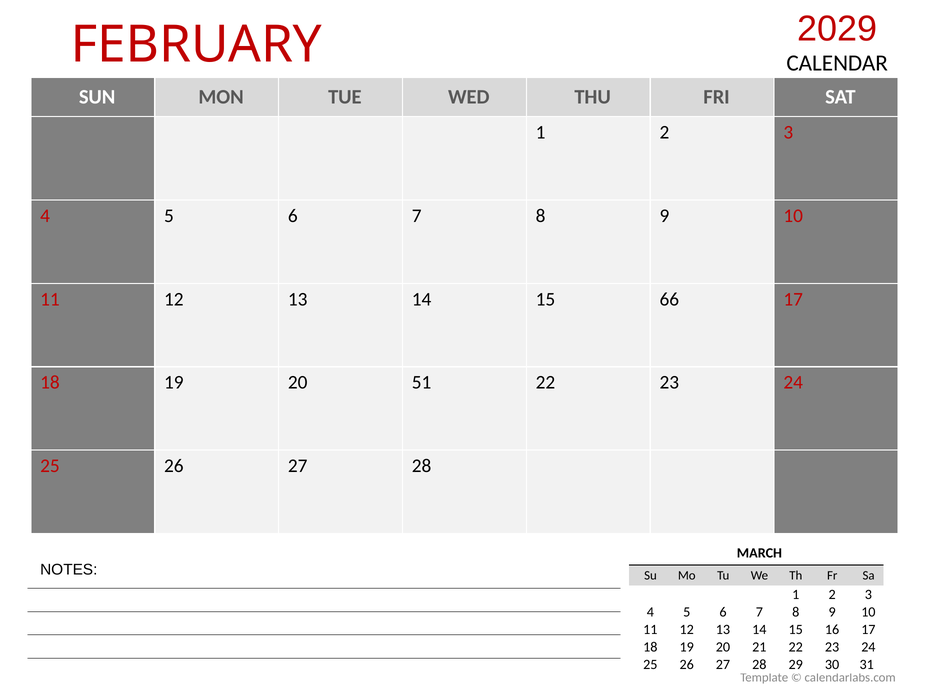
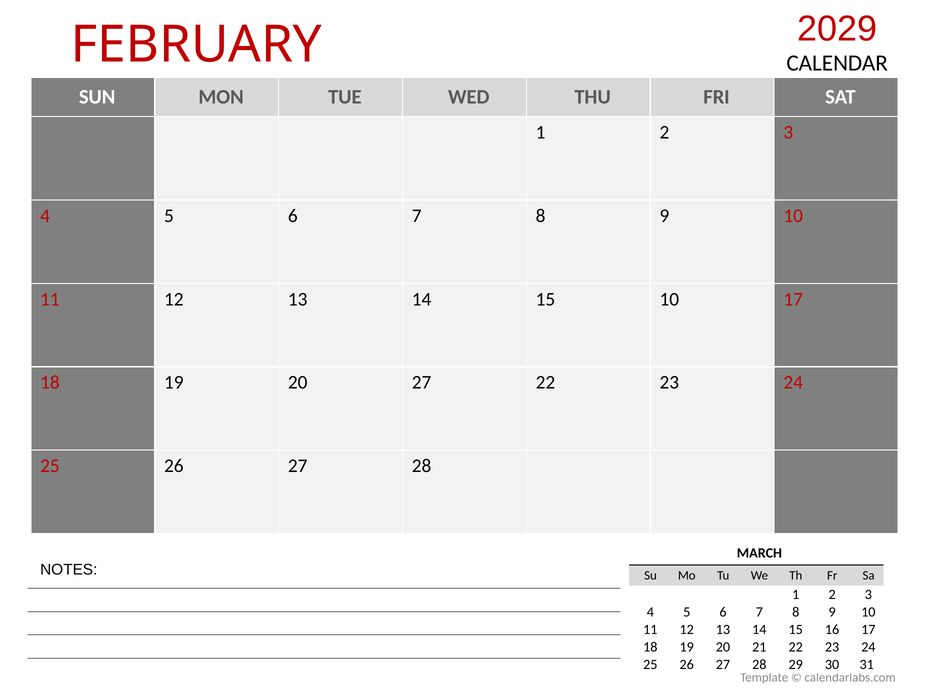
15 66: 66 -> 10 (669, 299)
20 51: 51 -> 27 (422, 382)
